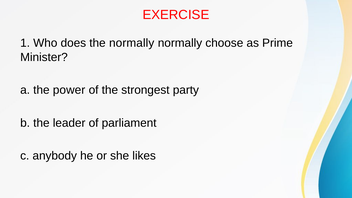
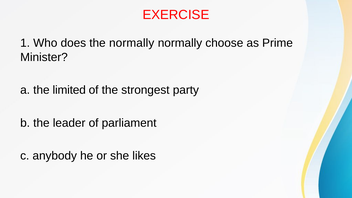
power: power -> limited (69, 90)
